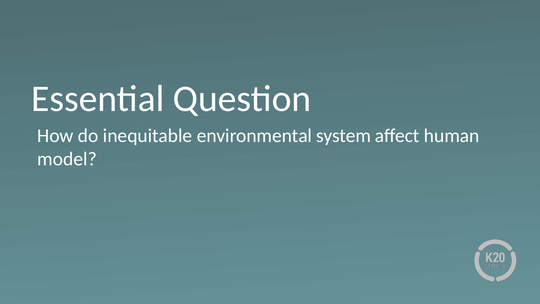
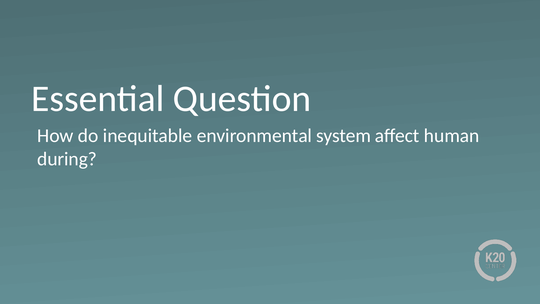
model: model -> during (67, 159)
